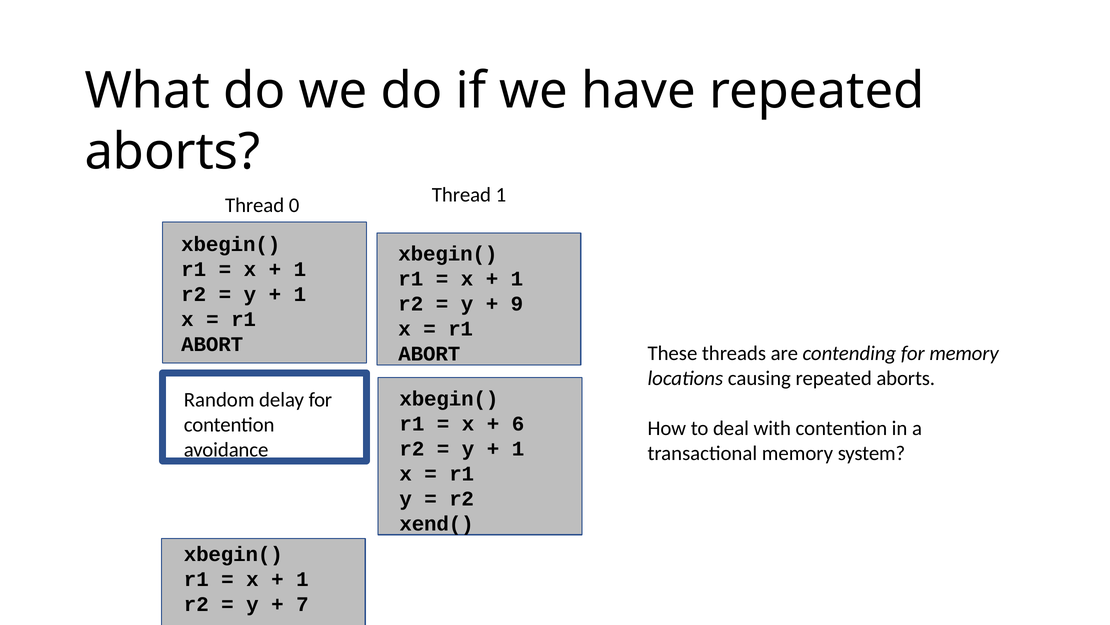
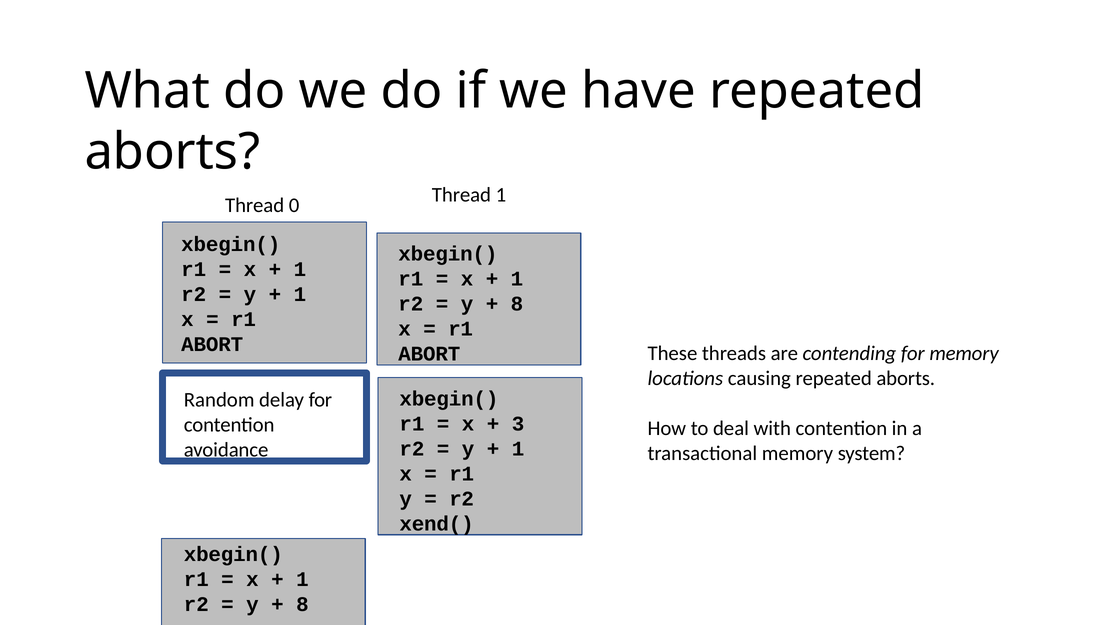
9: 9 -> 8 (517, 304)
6: 6 -> 3 (518, 423)
7: 7 -> 8 (302, 604)
